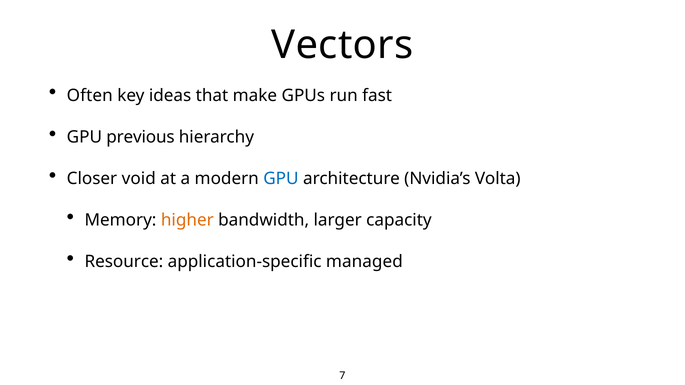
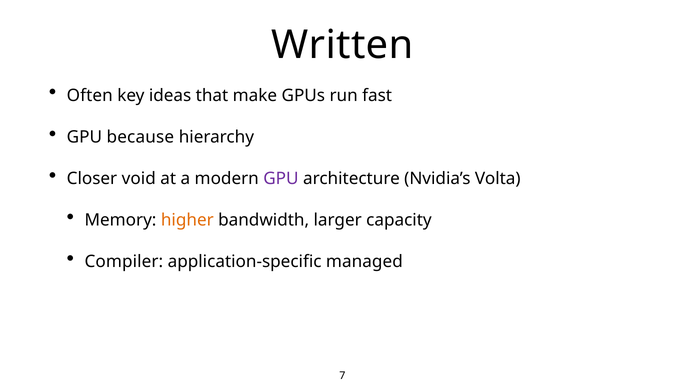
Vectors: Vectors -> Written (342, 45)
previous: previous -> because (140, 137)
GPU colour: blue -> purple (281, 179)
Resource: Resource -> Compiler (124, 262)
